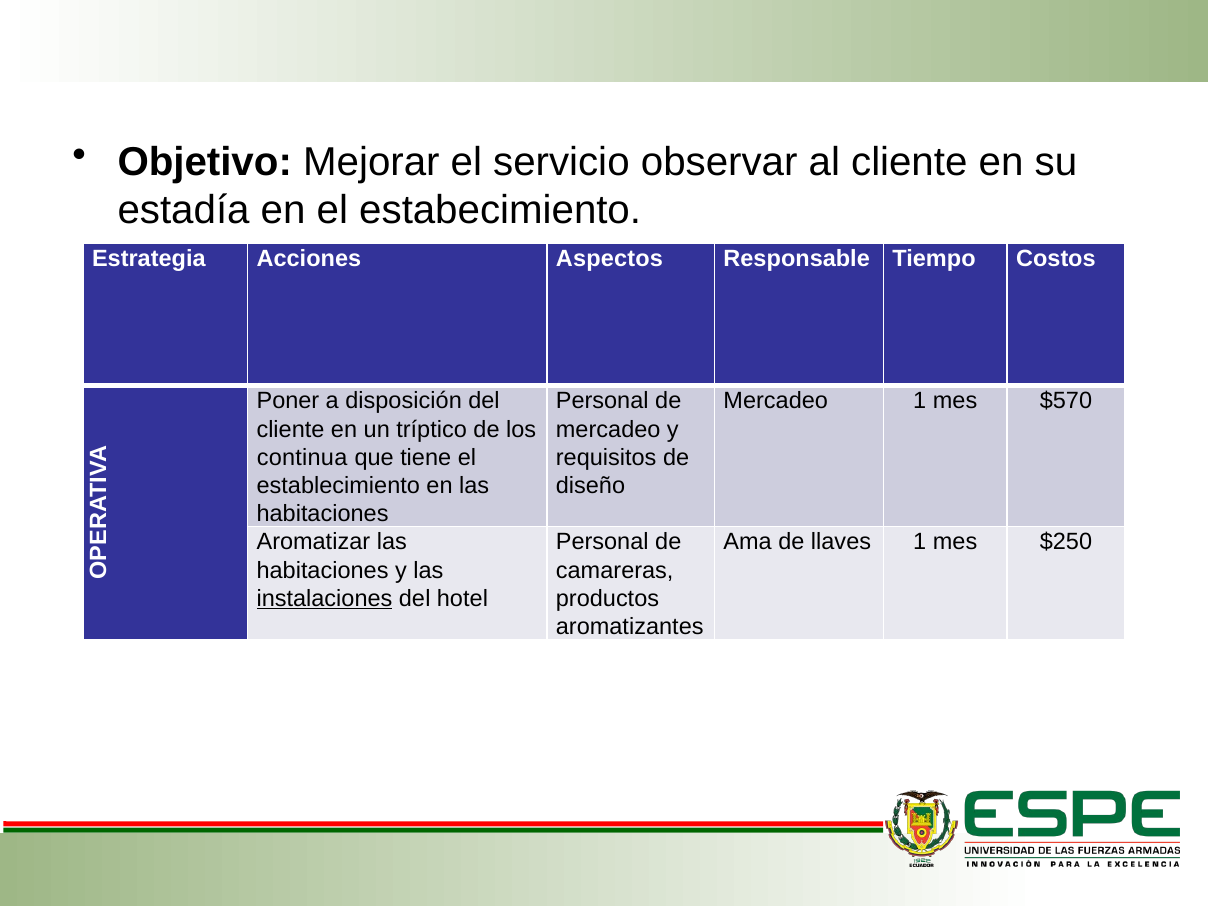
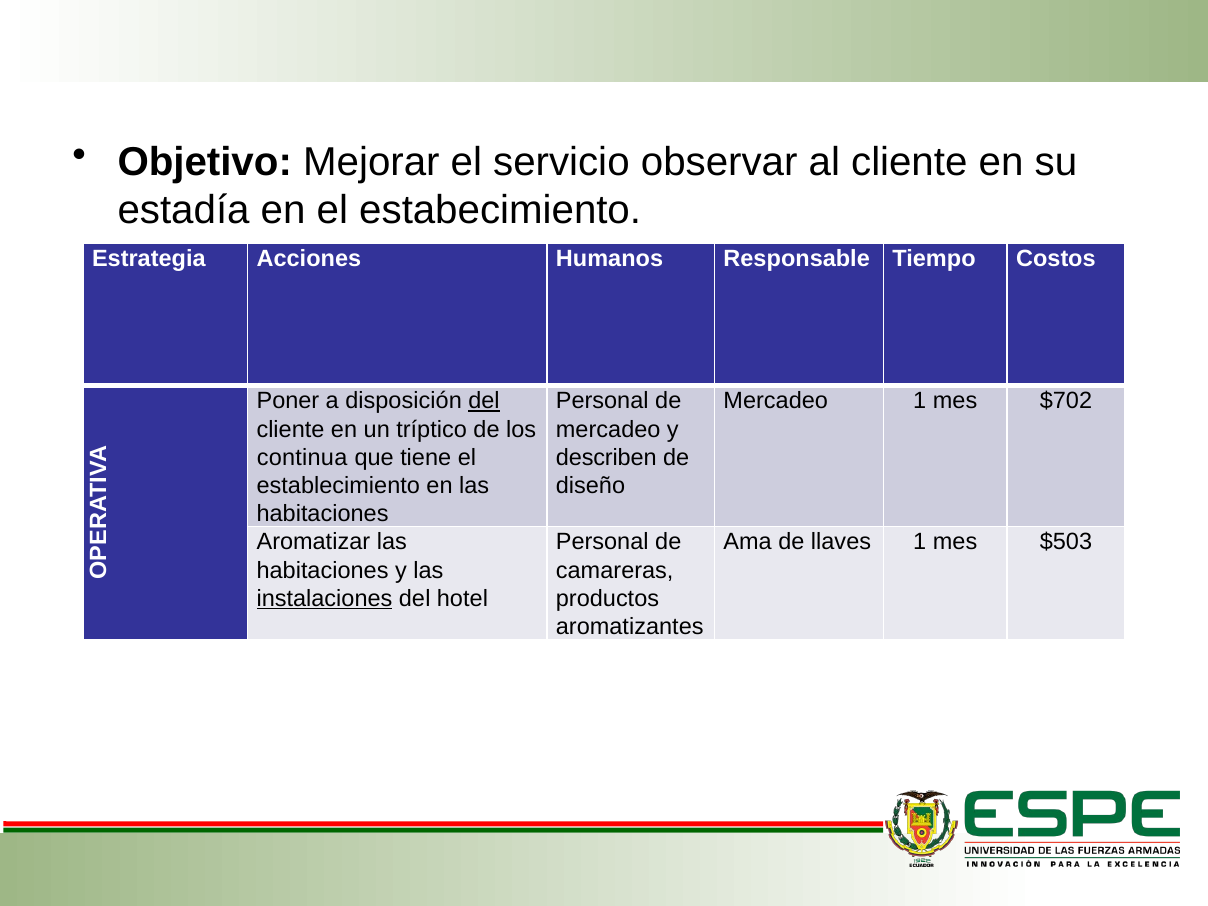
Aspectos: Aspectos -> Humanos (610, 259)
del underline: none -> present (484, 401)
$570: $570 -> $702 (1066, 401)
requisitos: requisitos -> describen (606, 457)
$250: $250 -> $503 (1066, 542)
